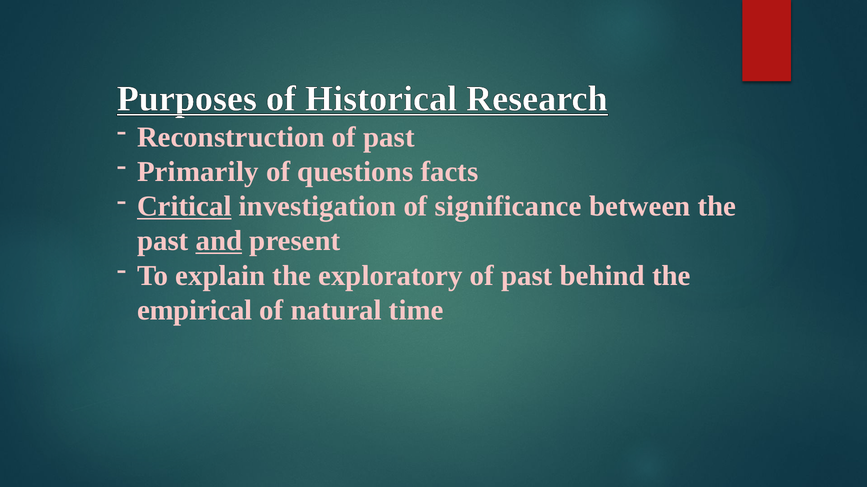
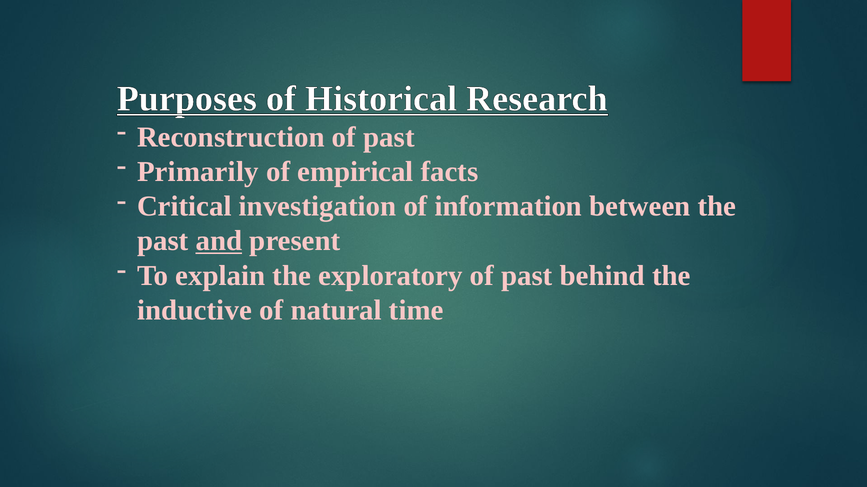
questions: questions -> empirical (355, 172)
Critical underline: present -> none (184, 207)
significance: significance -> information (508, 207)
empirical: empirical -> inductive (195, 311)
